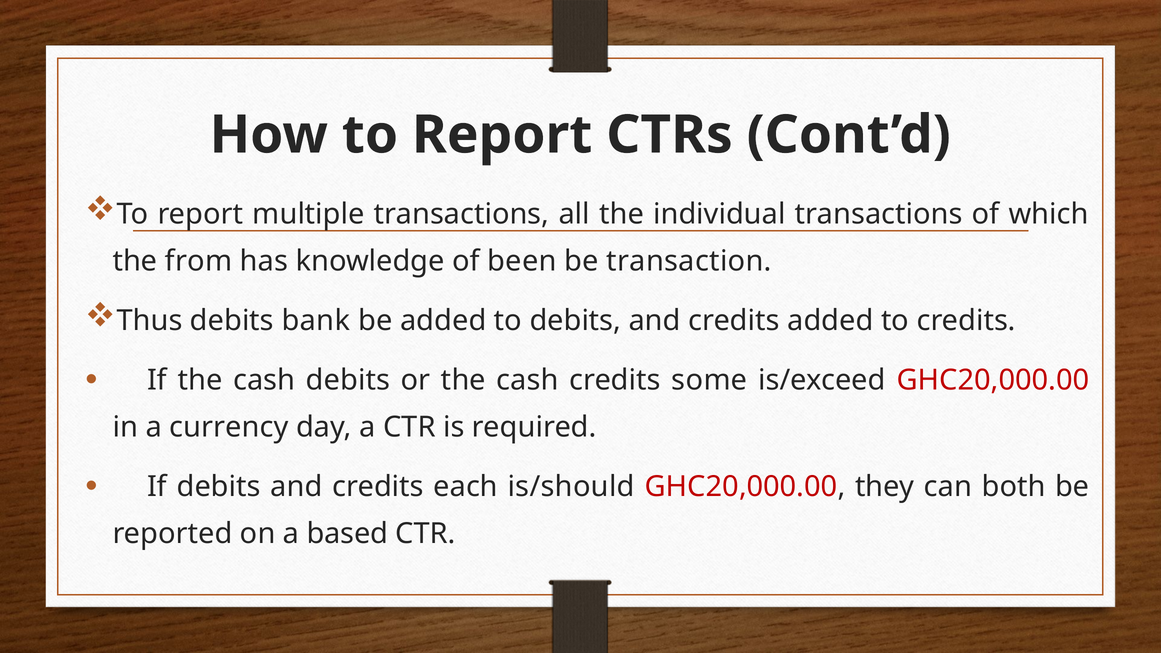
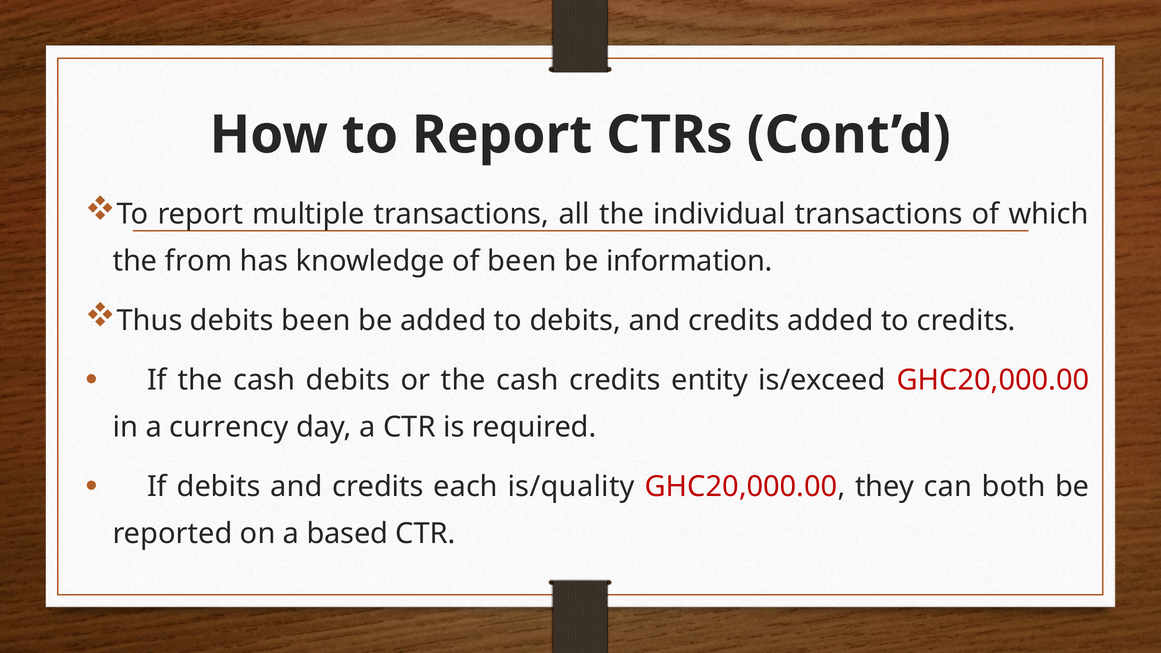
transaction: transaction -> information (689, 261)
debits bank: bank -> been (316, 321)
some: some -> entity (710, 380)
is/should: is/should -> is/quality (571, 487)
